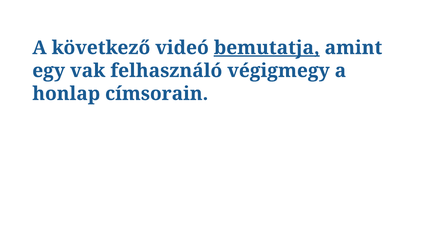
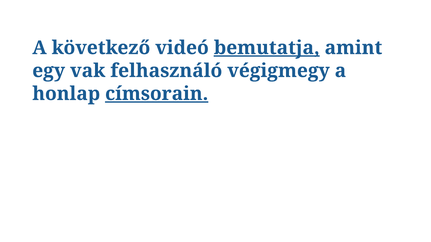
címsorain underline: none -> present (157, 94)
